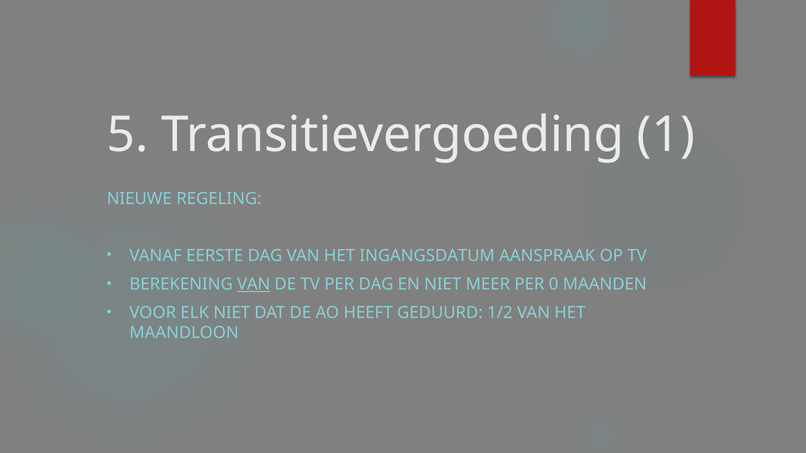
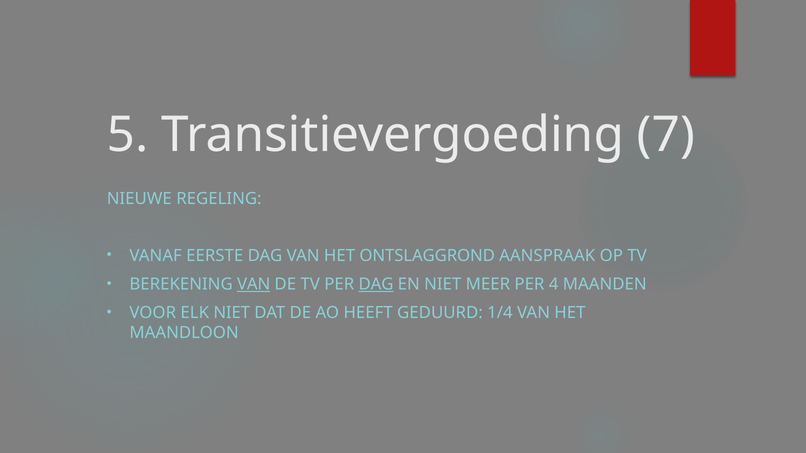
1: 1 -> 7 (666, 135)
INGANGSDATUM: INGANGSDATUM -> ONTSLAGGROND (427, 256)
DAG underline: none -> present (376, 284)
0: 0 -> 4 (554, 284)
1/2: 1/2 -> 1/4 (500, 313)
